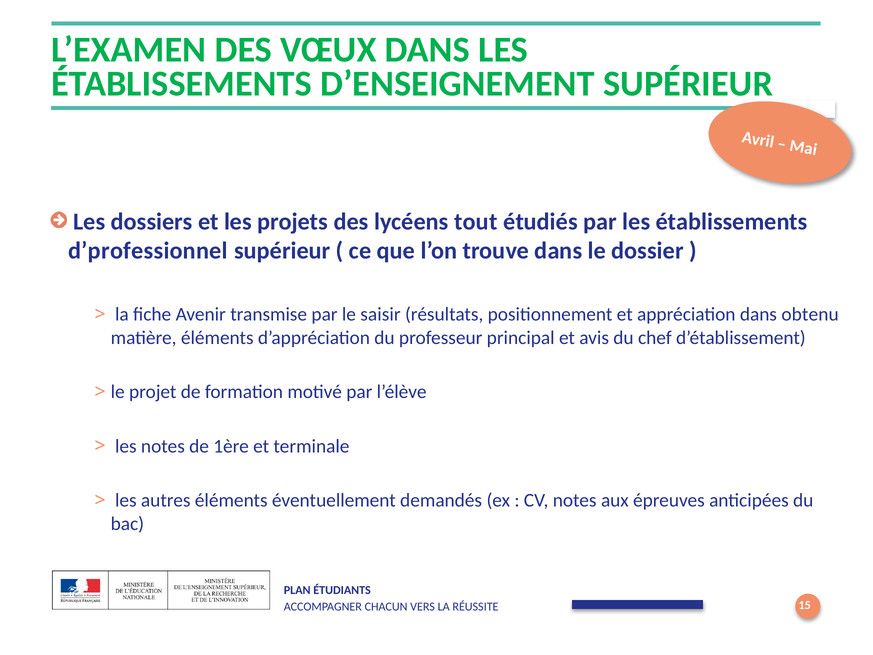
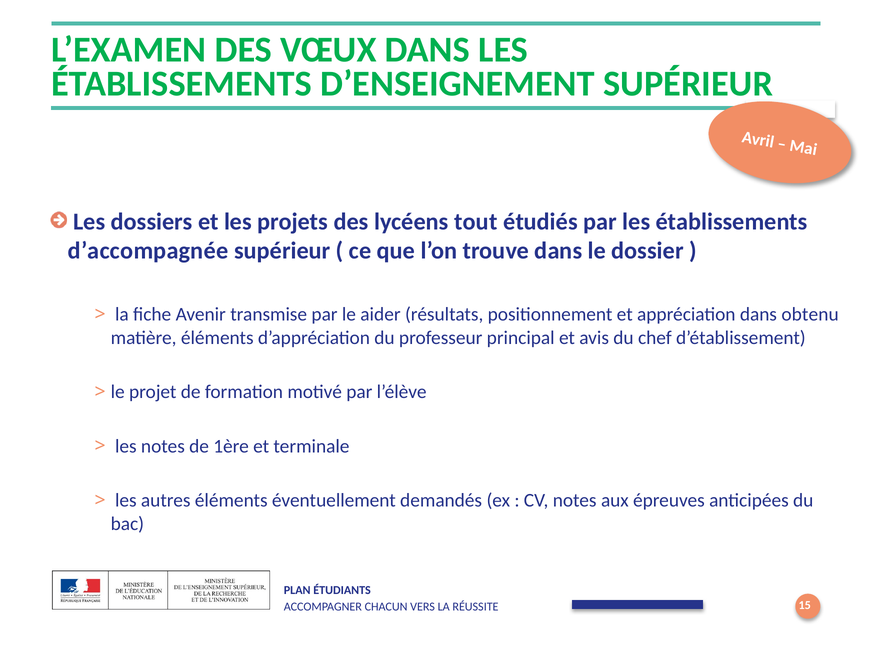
d’professionnel: d’professionnel -> d’accompagnée (148, 251)
saisir: saisir -> aider (381, 314)
